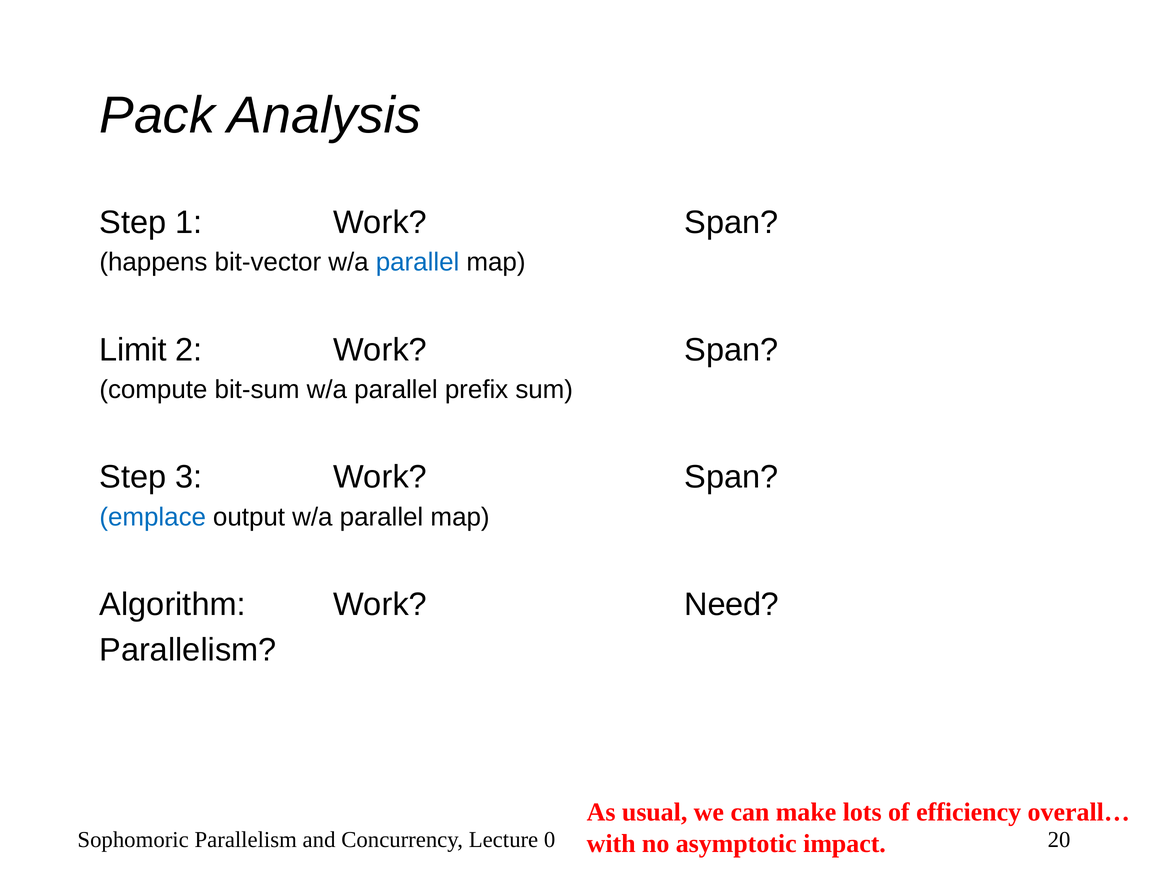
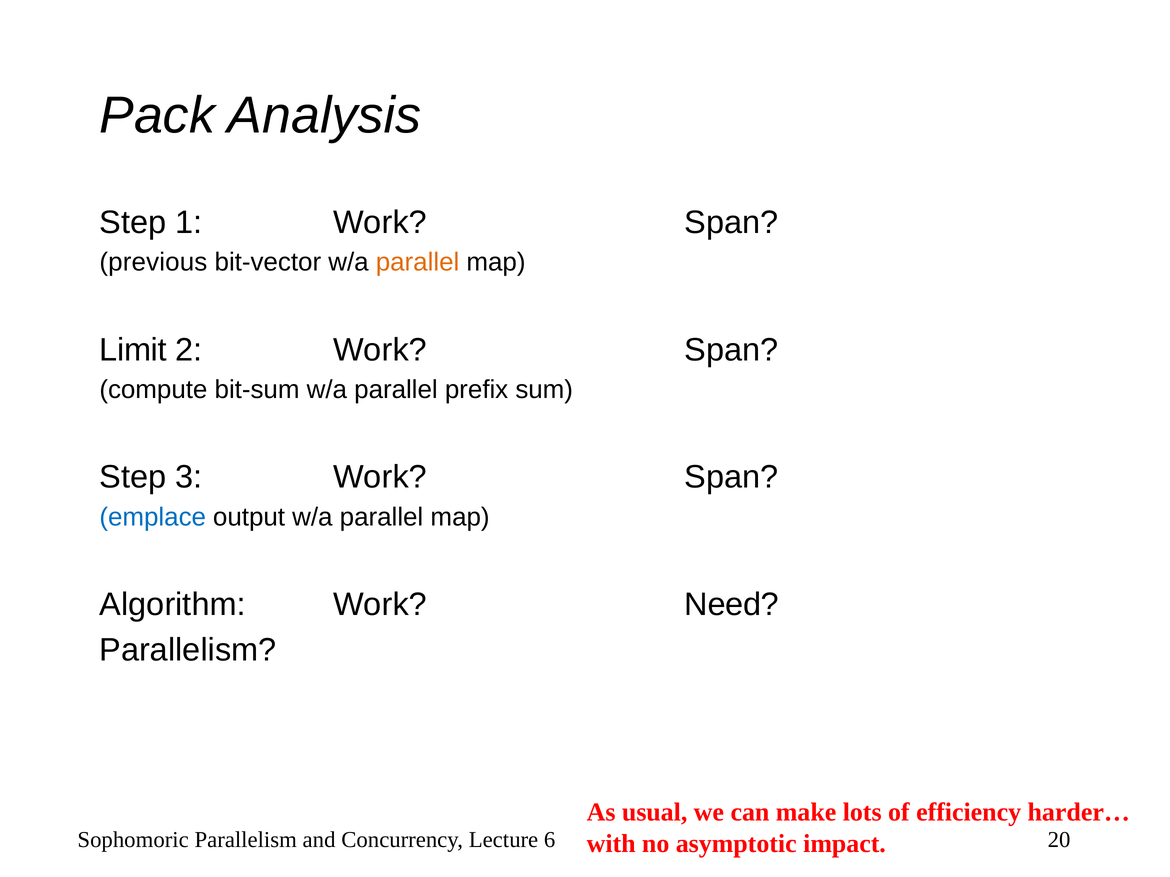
happens: happens -> previous (153, 262)
parallel colour: blue -> orange (418, 262)
overall…: overall… -> harder… (1079, 813)
0: 0 -> 6 (550, 840)
